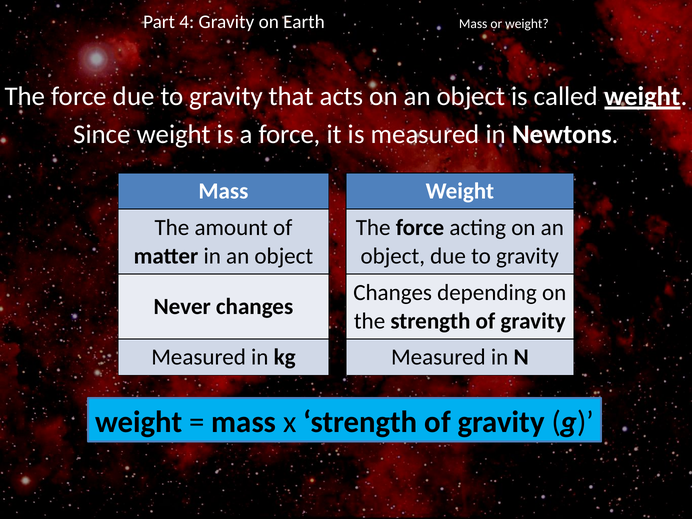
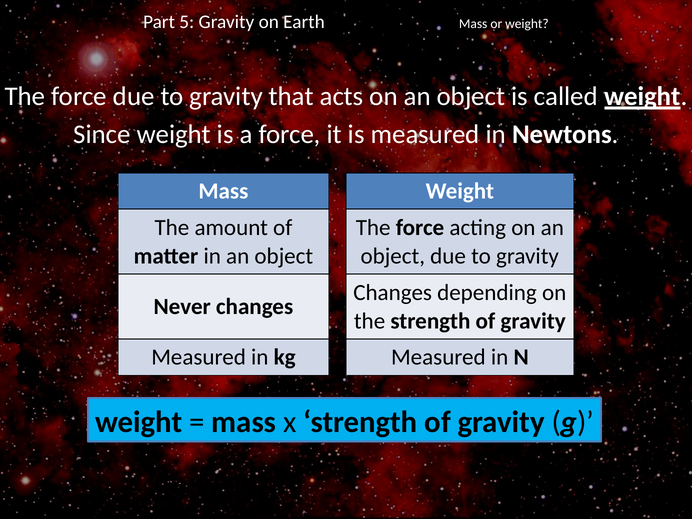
4: 4 -> 5 (187, 22)
